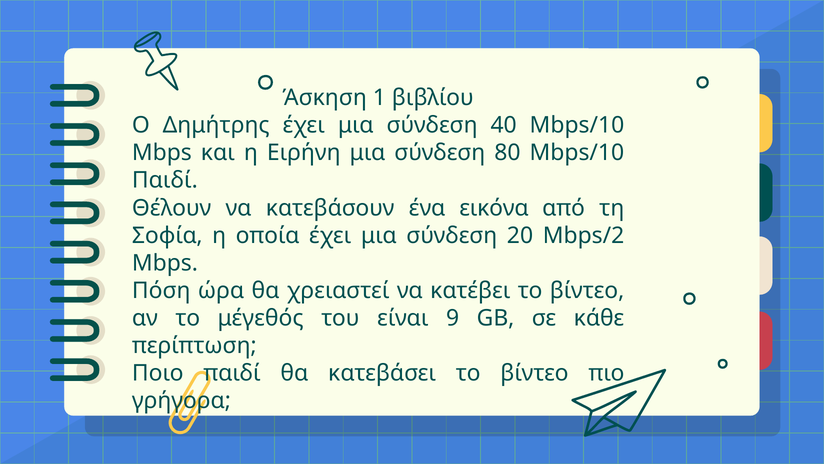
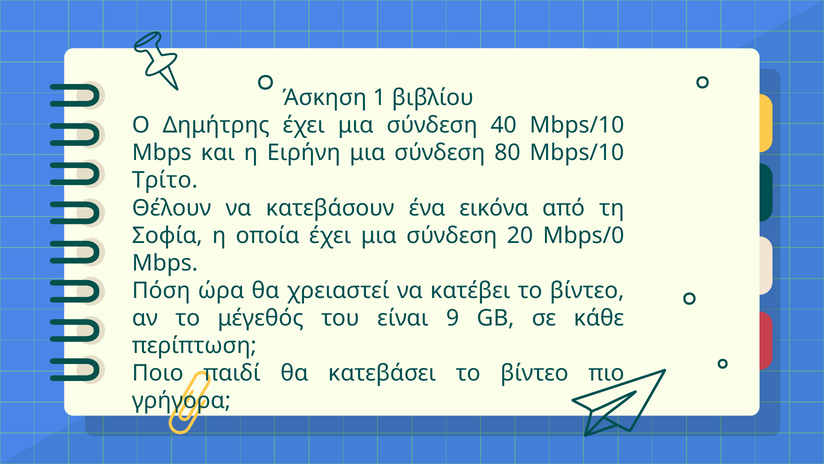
Παιδί: Παιδί -> Τρίτο (165, 180)
Mbps/2: Mbps/2 -> Mbps/0 (584, 235)
